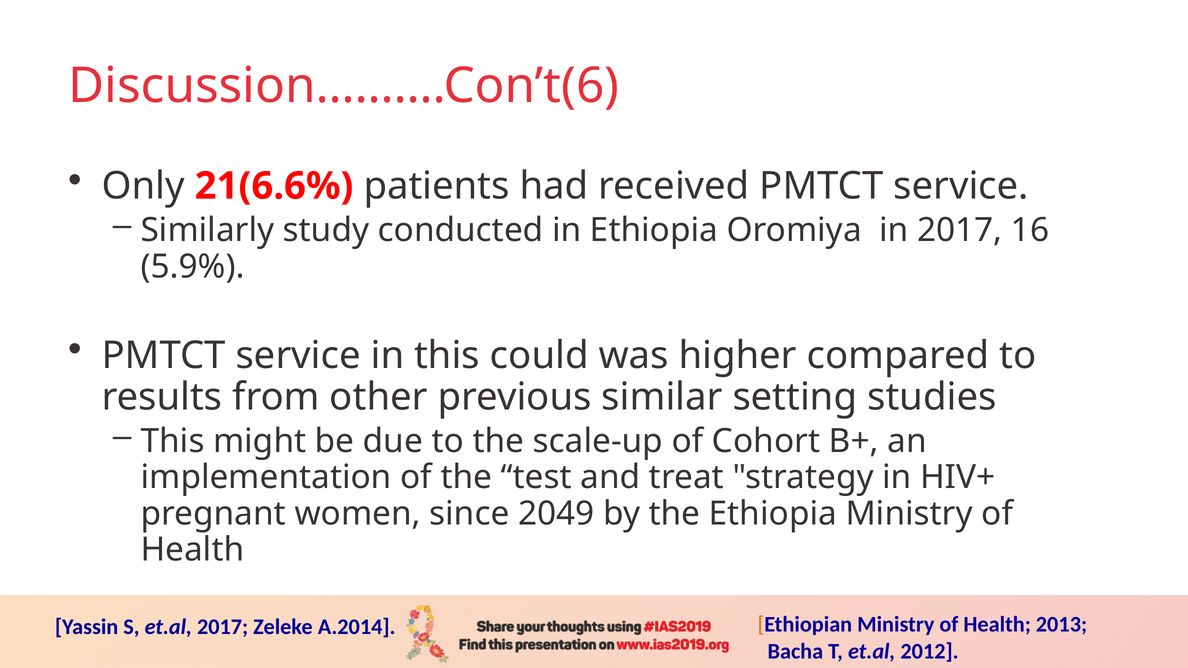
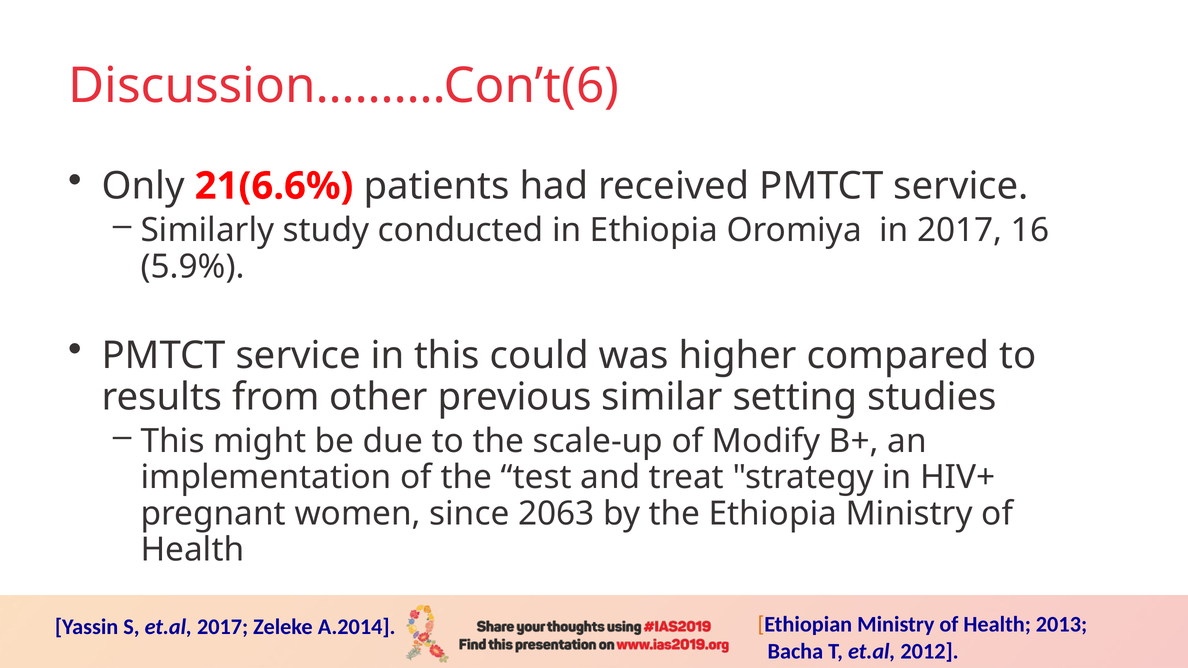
Cohort: Cohort -> Modify (766, 441)
2049: 2049 -> 2063 (556, 514)
